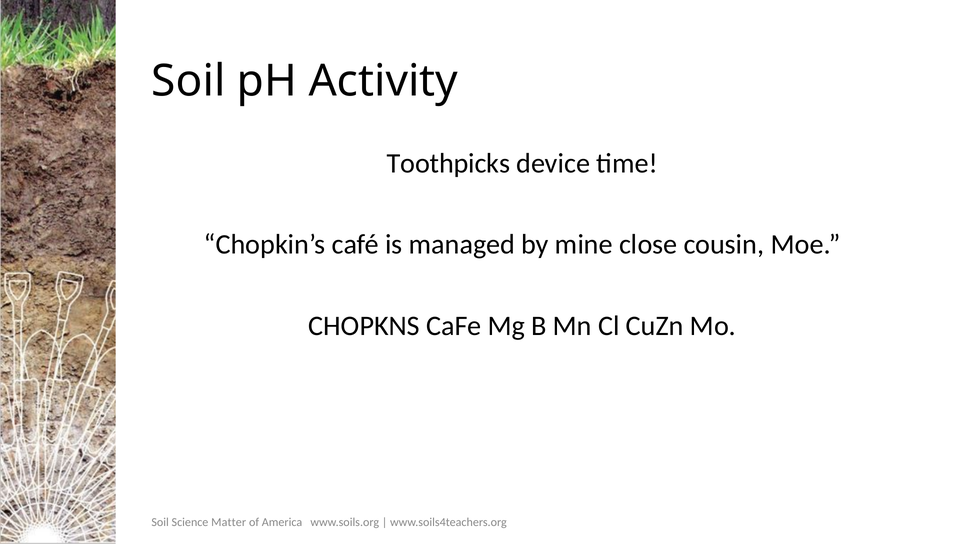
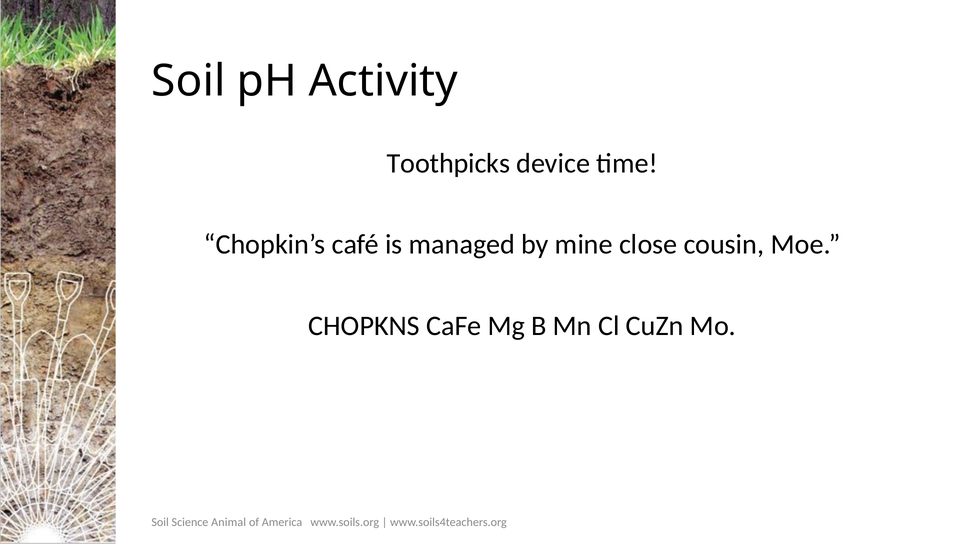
Matter: Matter -> Animal (229, 522)
